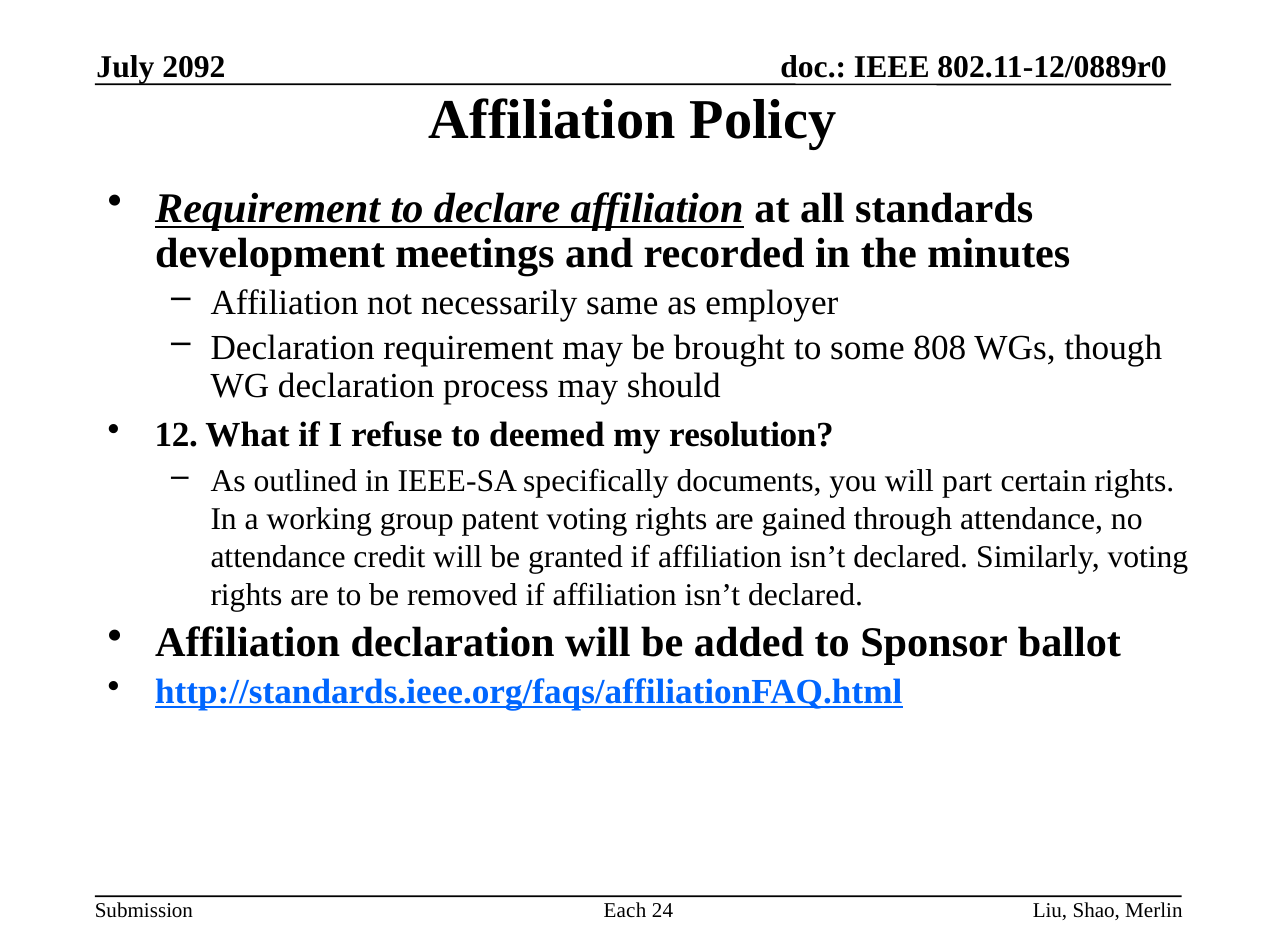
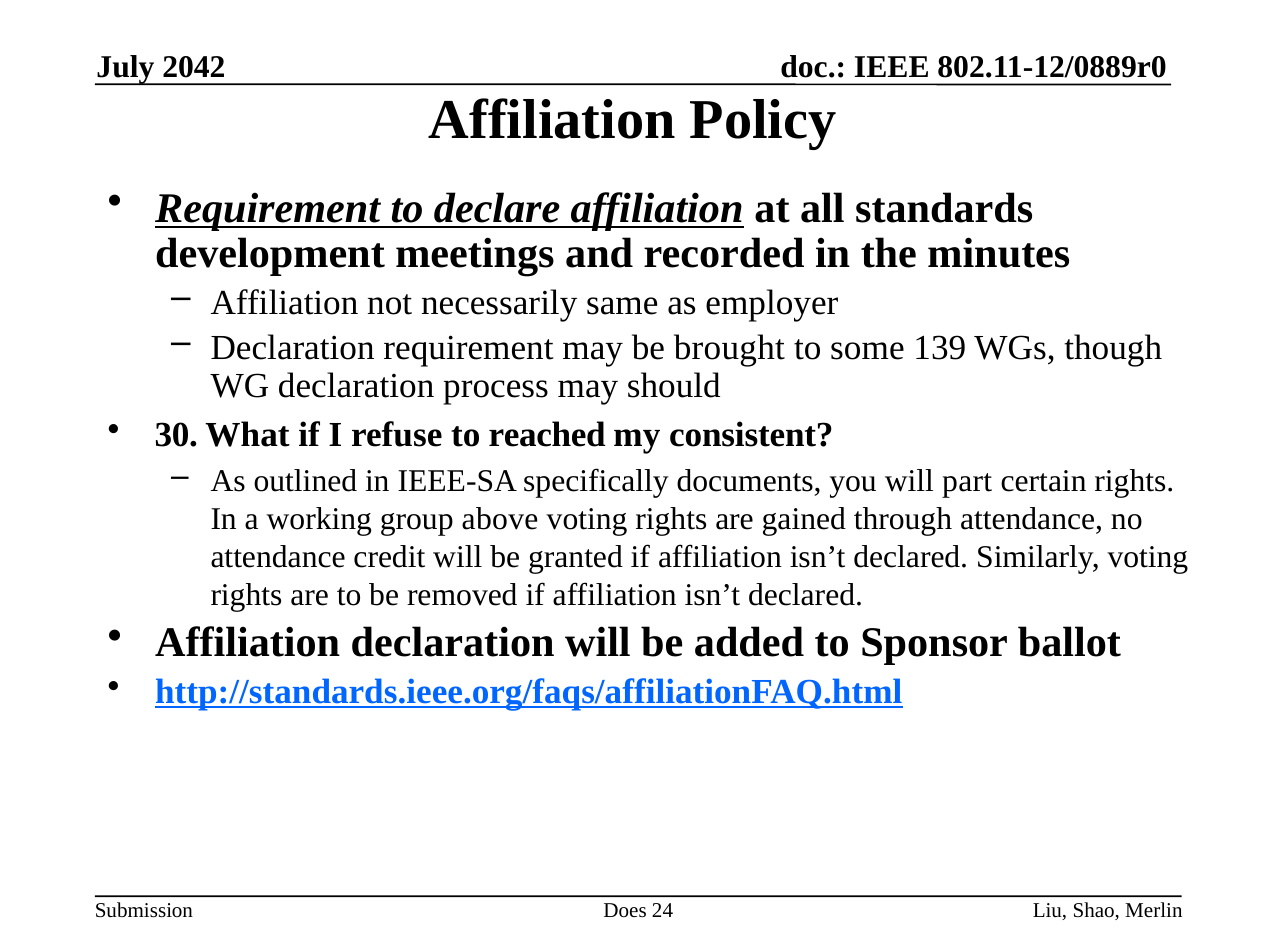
2092: 2092 -> 2042 (194, 68)
808: 808 -> 139 (940, 348)
12: 12 -> 30 (176, 435)
deemed: deemed -> reached (547, 435)
resolution: resolution -> consistent (751, 435)
patent: patent -> above (500, 520)
Each: Each -> Does (625, 911)
